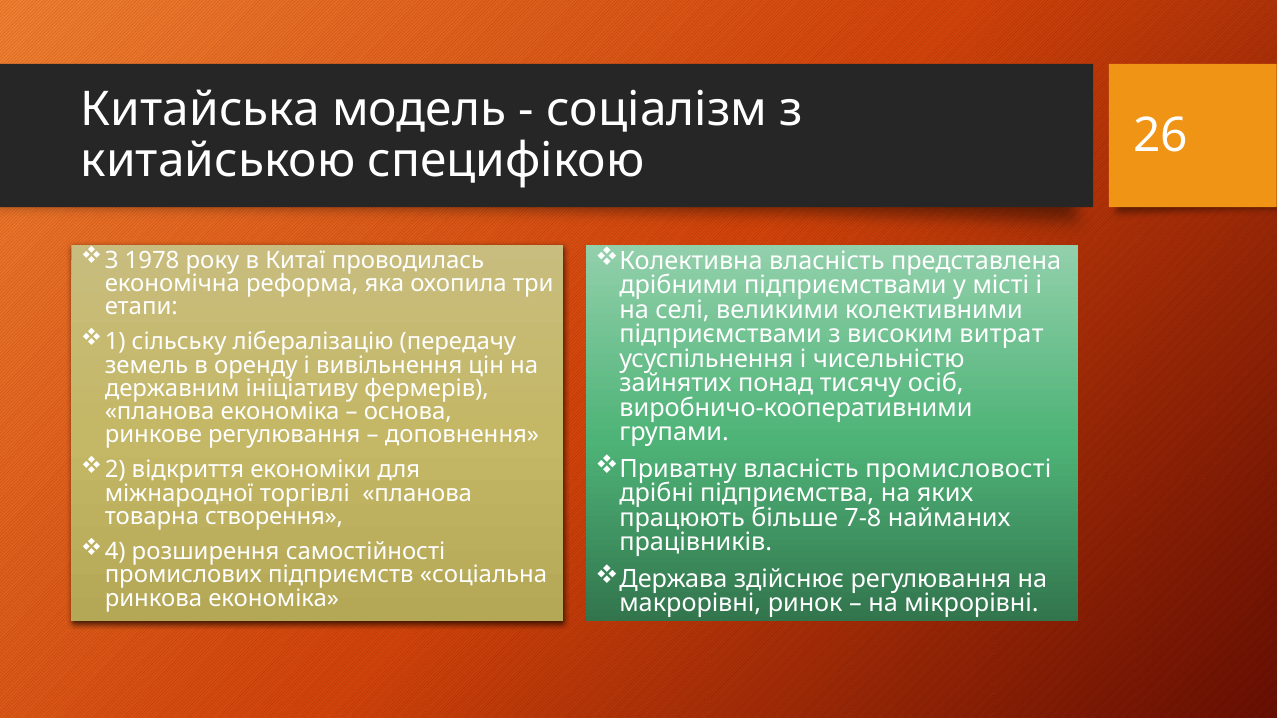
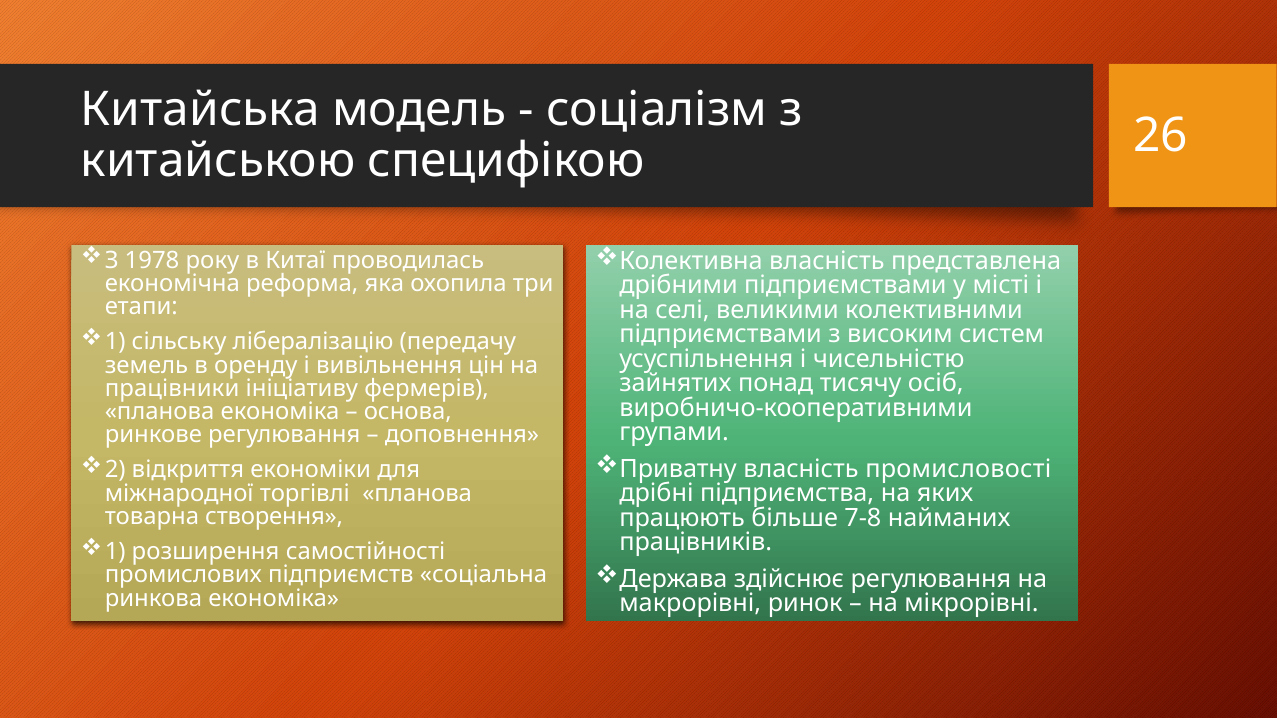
витрат: витрат -> систем (1002, 334)
державним: державним -> працівники (172, 389)
4: 4 -> 1 (115, 552)
